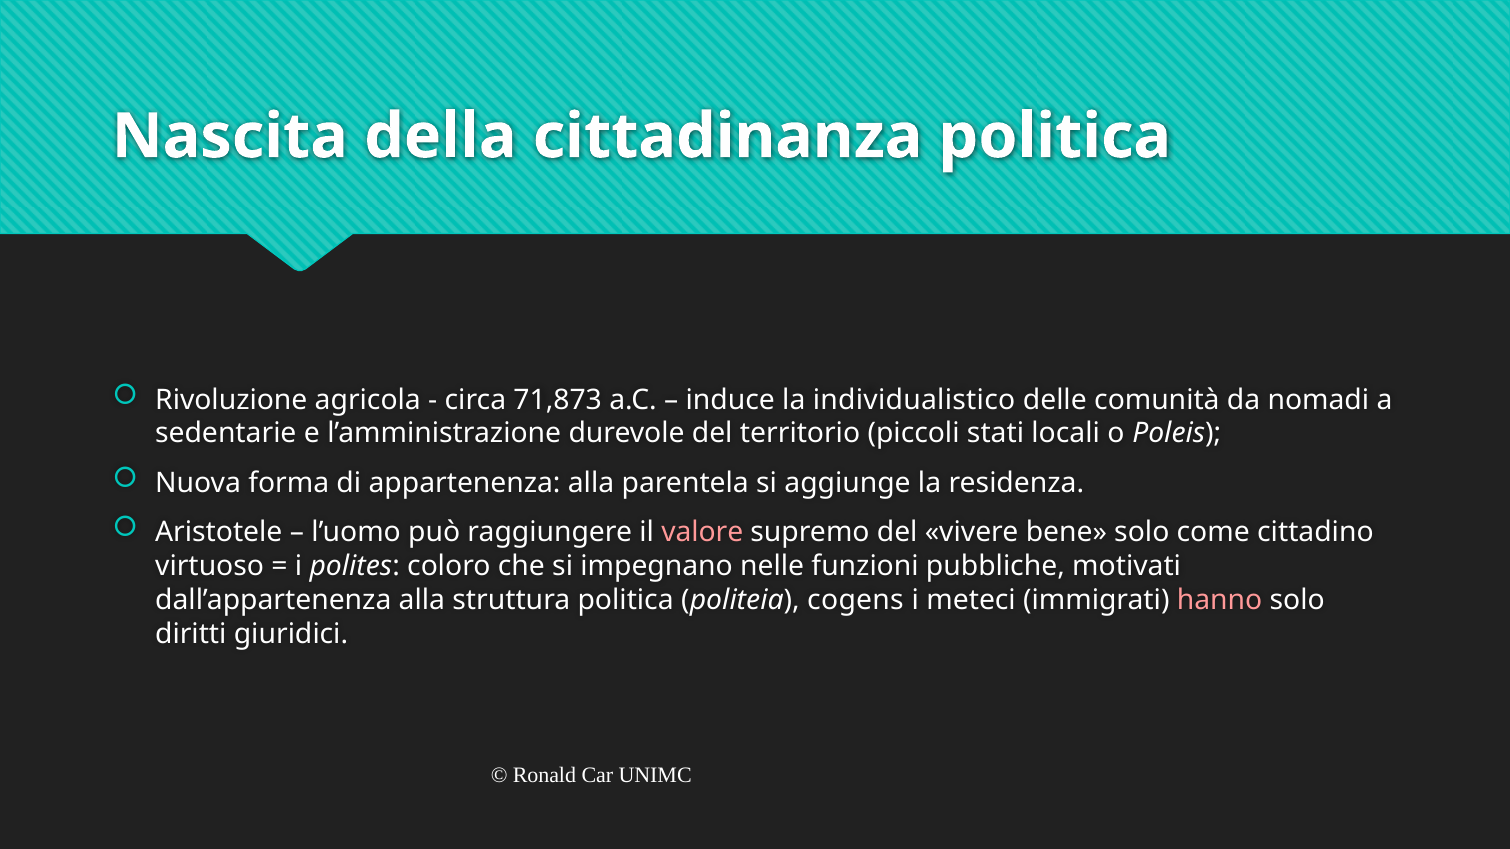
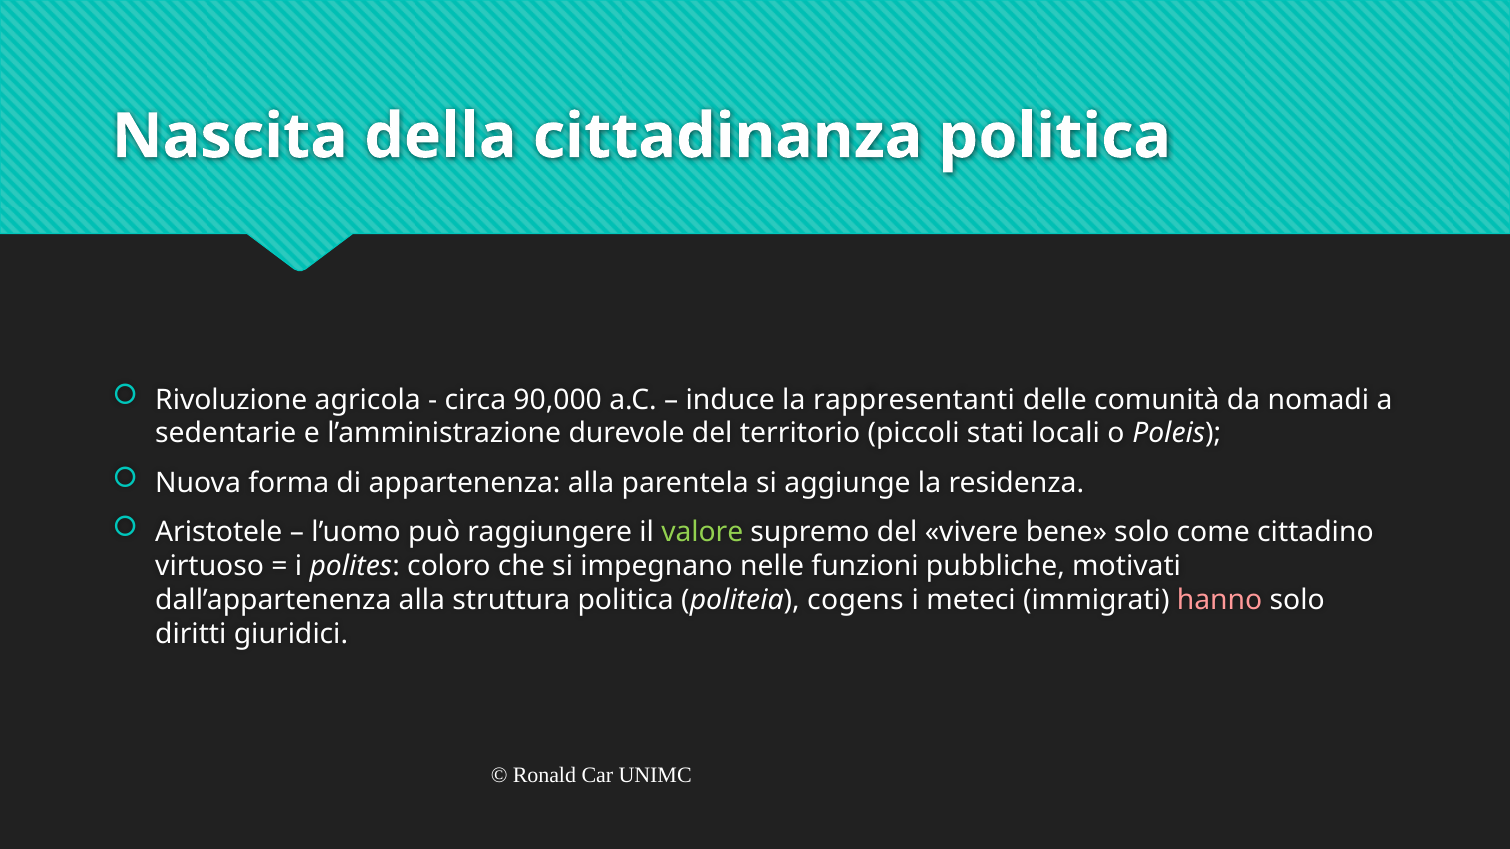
71,873: 71,873 -> 90,000 (558, 400)
individualistico: individualistico -> rappresentanti (914, 400)
valore colour: pink -> light green (702, 532)
